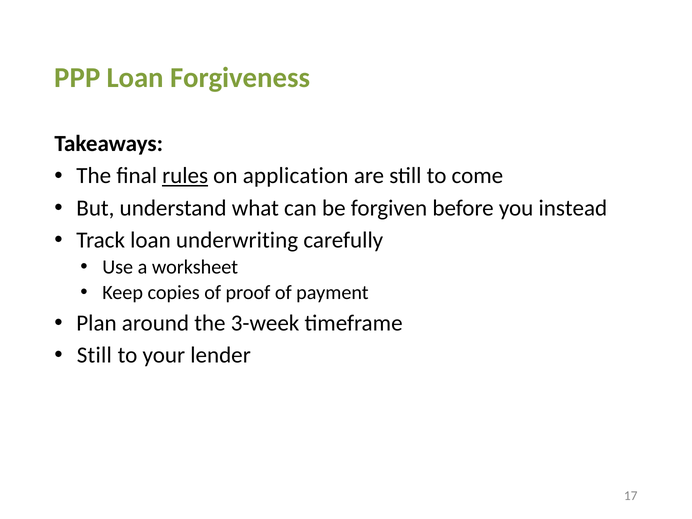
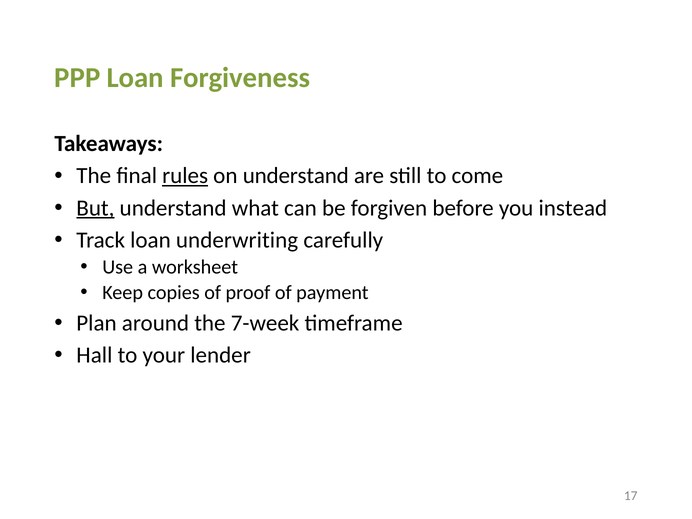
on application: application -> understand (296, 176)
But underline: none -> present (95, 208)
3-week: 3-week -> 7-week (265, 323)
Still: Still -> Hall (94, 355)
